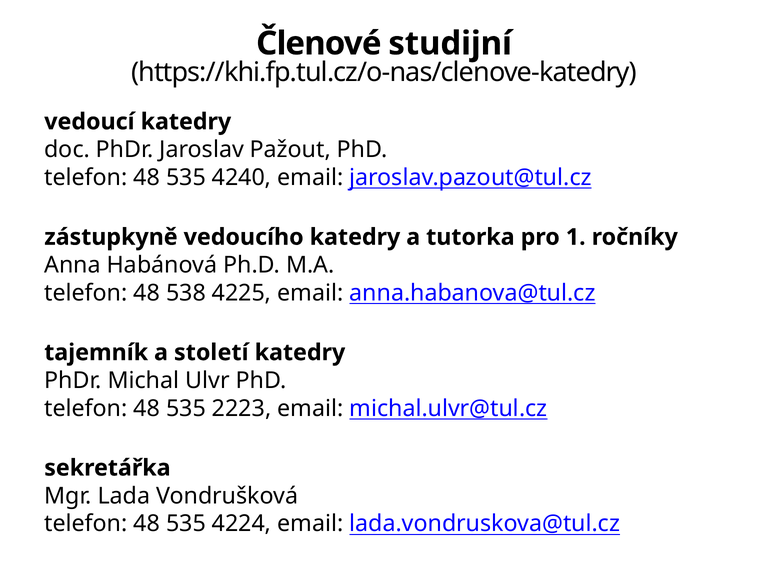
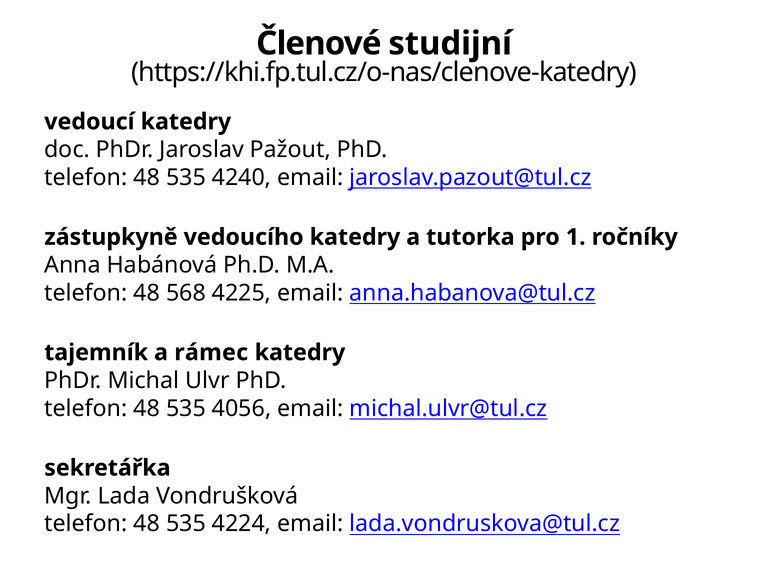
538: 538 -> 568 (186, 293)
století: století -> rámec (211, 353)
2223: 2223 -> 4056 (242, 408)
